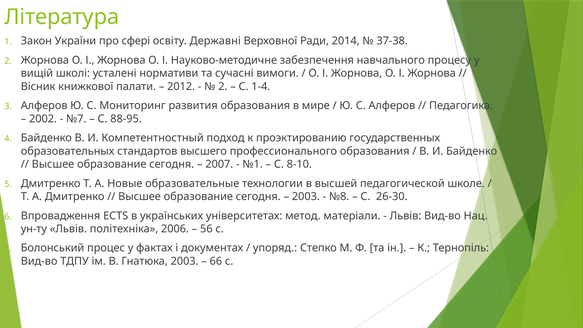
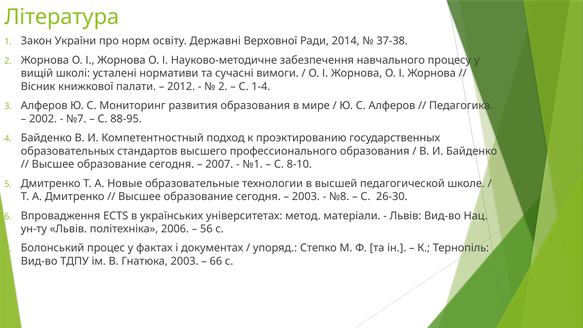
сфері: сфері -> норм (136, 41)
